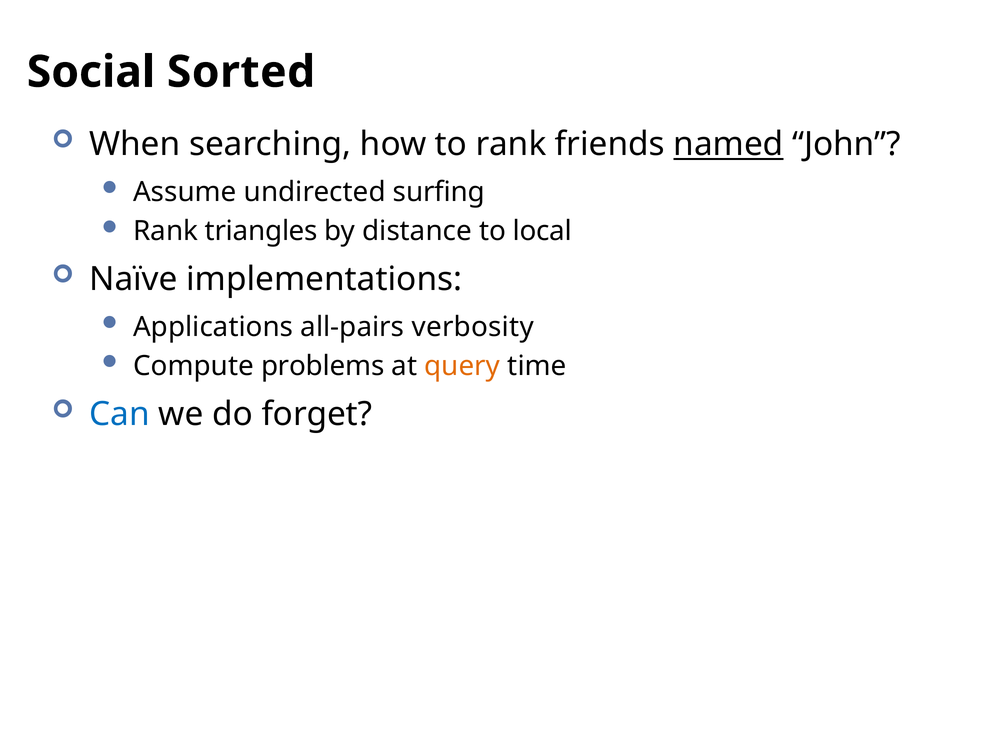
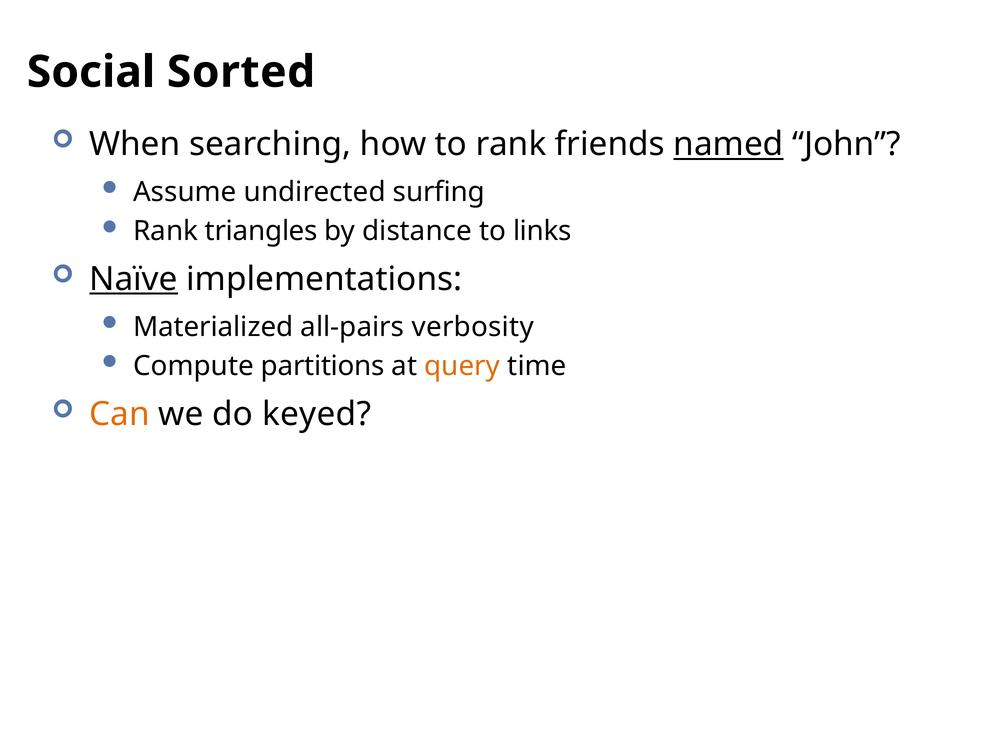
local: local -> links (542, 231)
Naïve underline: none -> present (134, 279)
Applications: Applications -> Materialized (213, 327)
problems: problems -> partitions (323, 366)
Can colour: blue -> orange (120, 414)
forget: forget -> keyed (317, 414)
